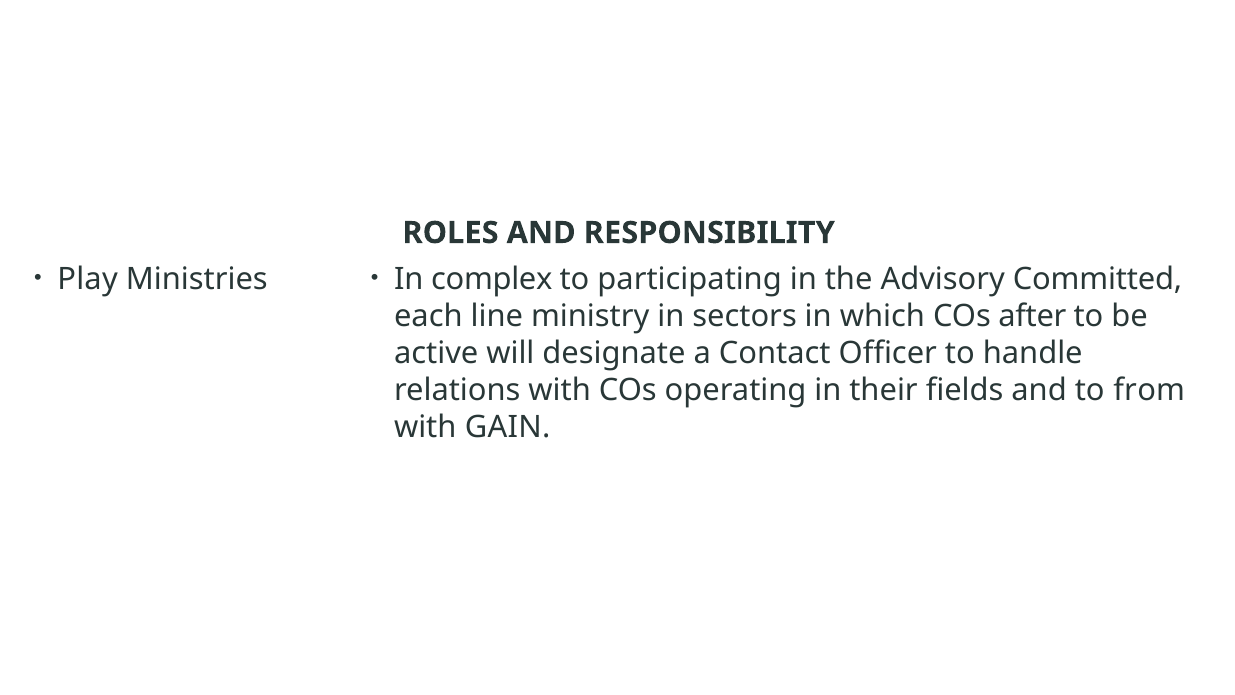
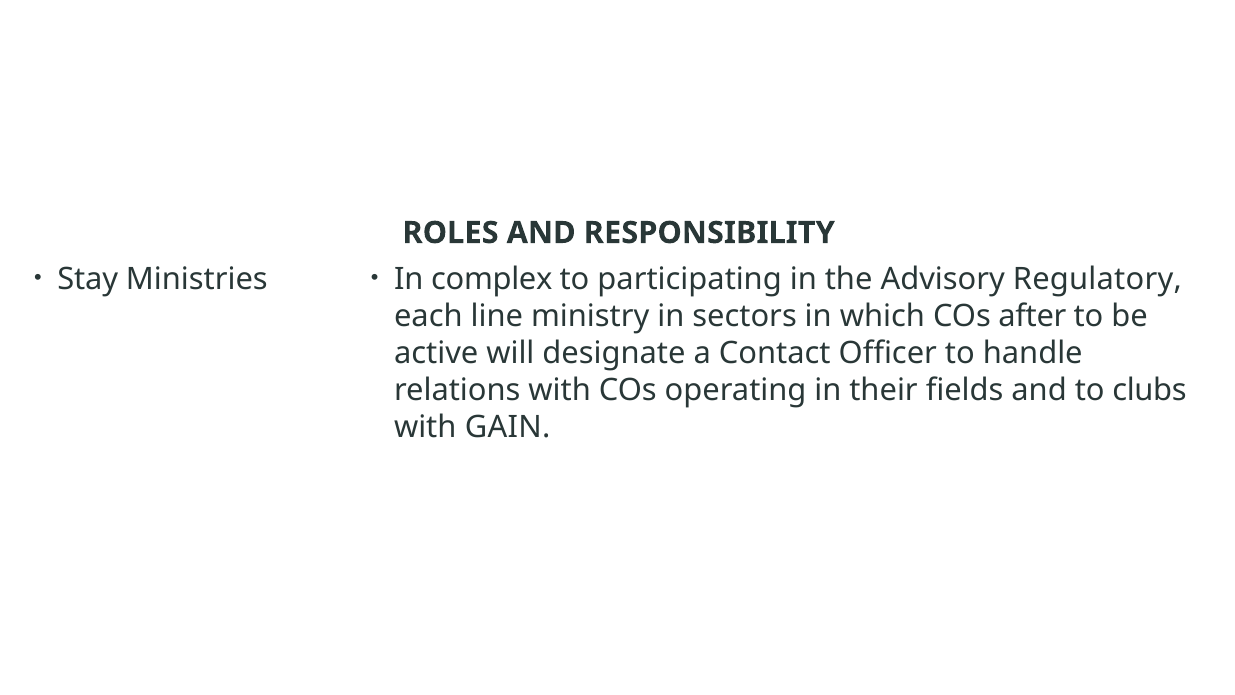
Play: Play -> Stay (88, 279)
Committed: Committed -> Regulatory (1097, 279)
from: from -> clubs (1150, 390)
